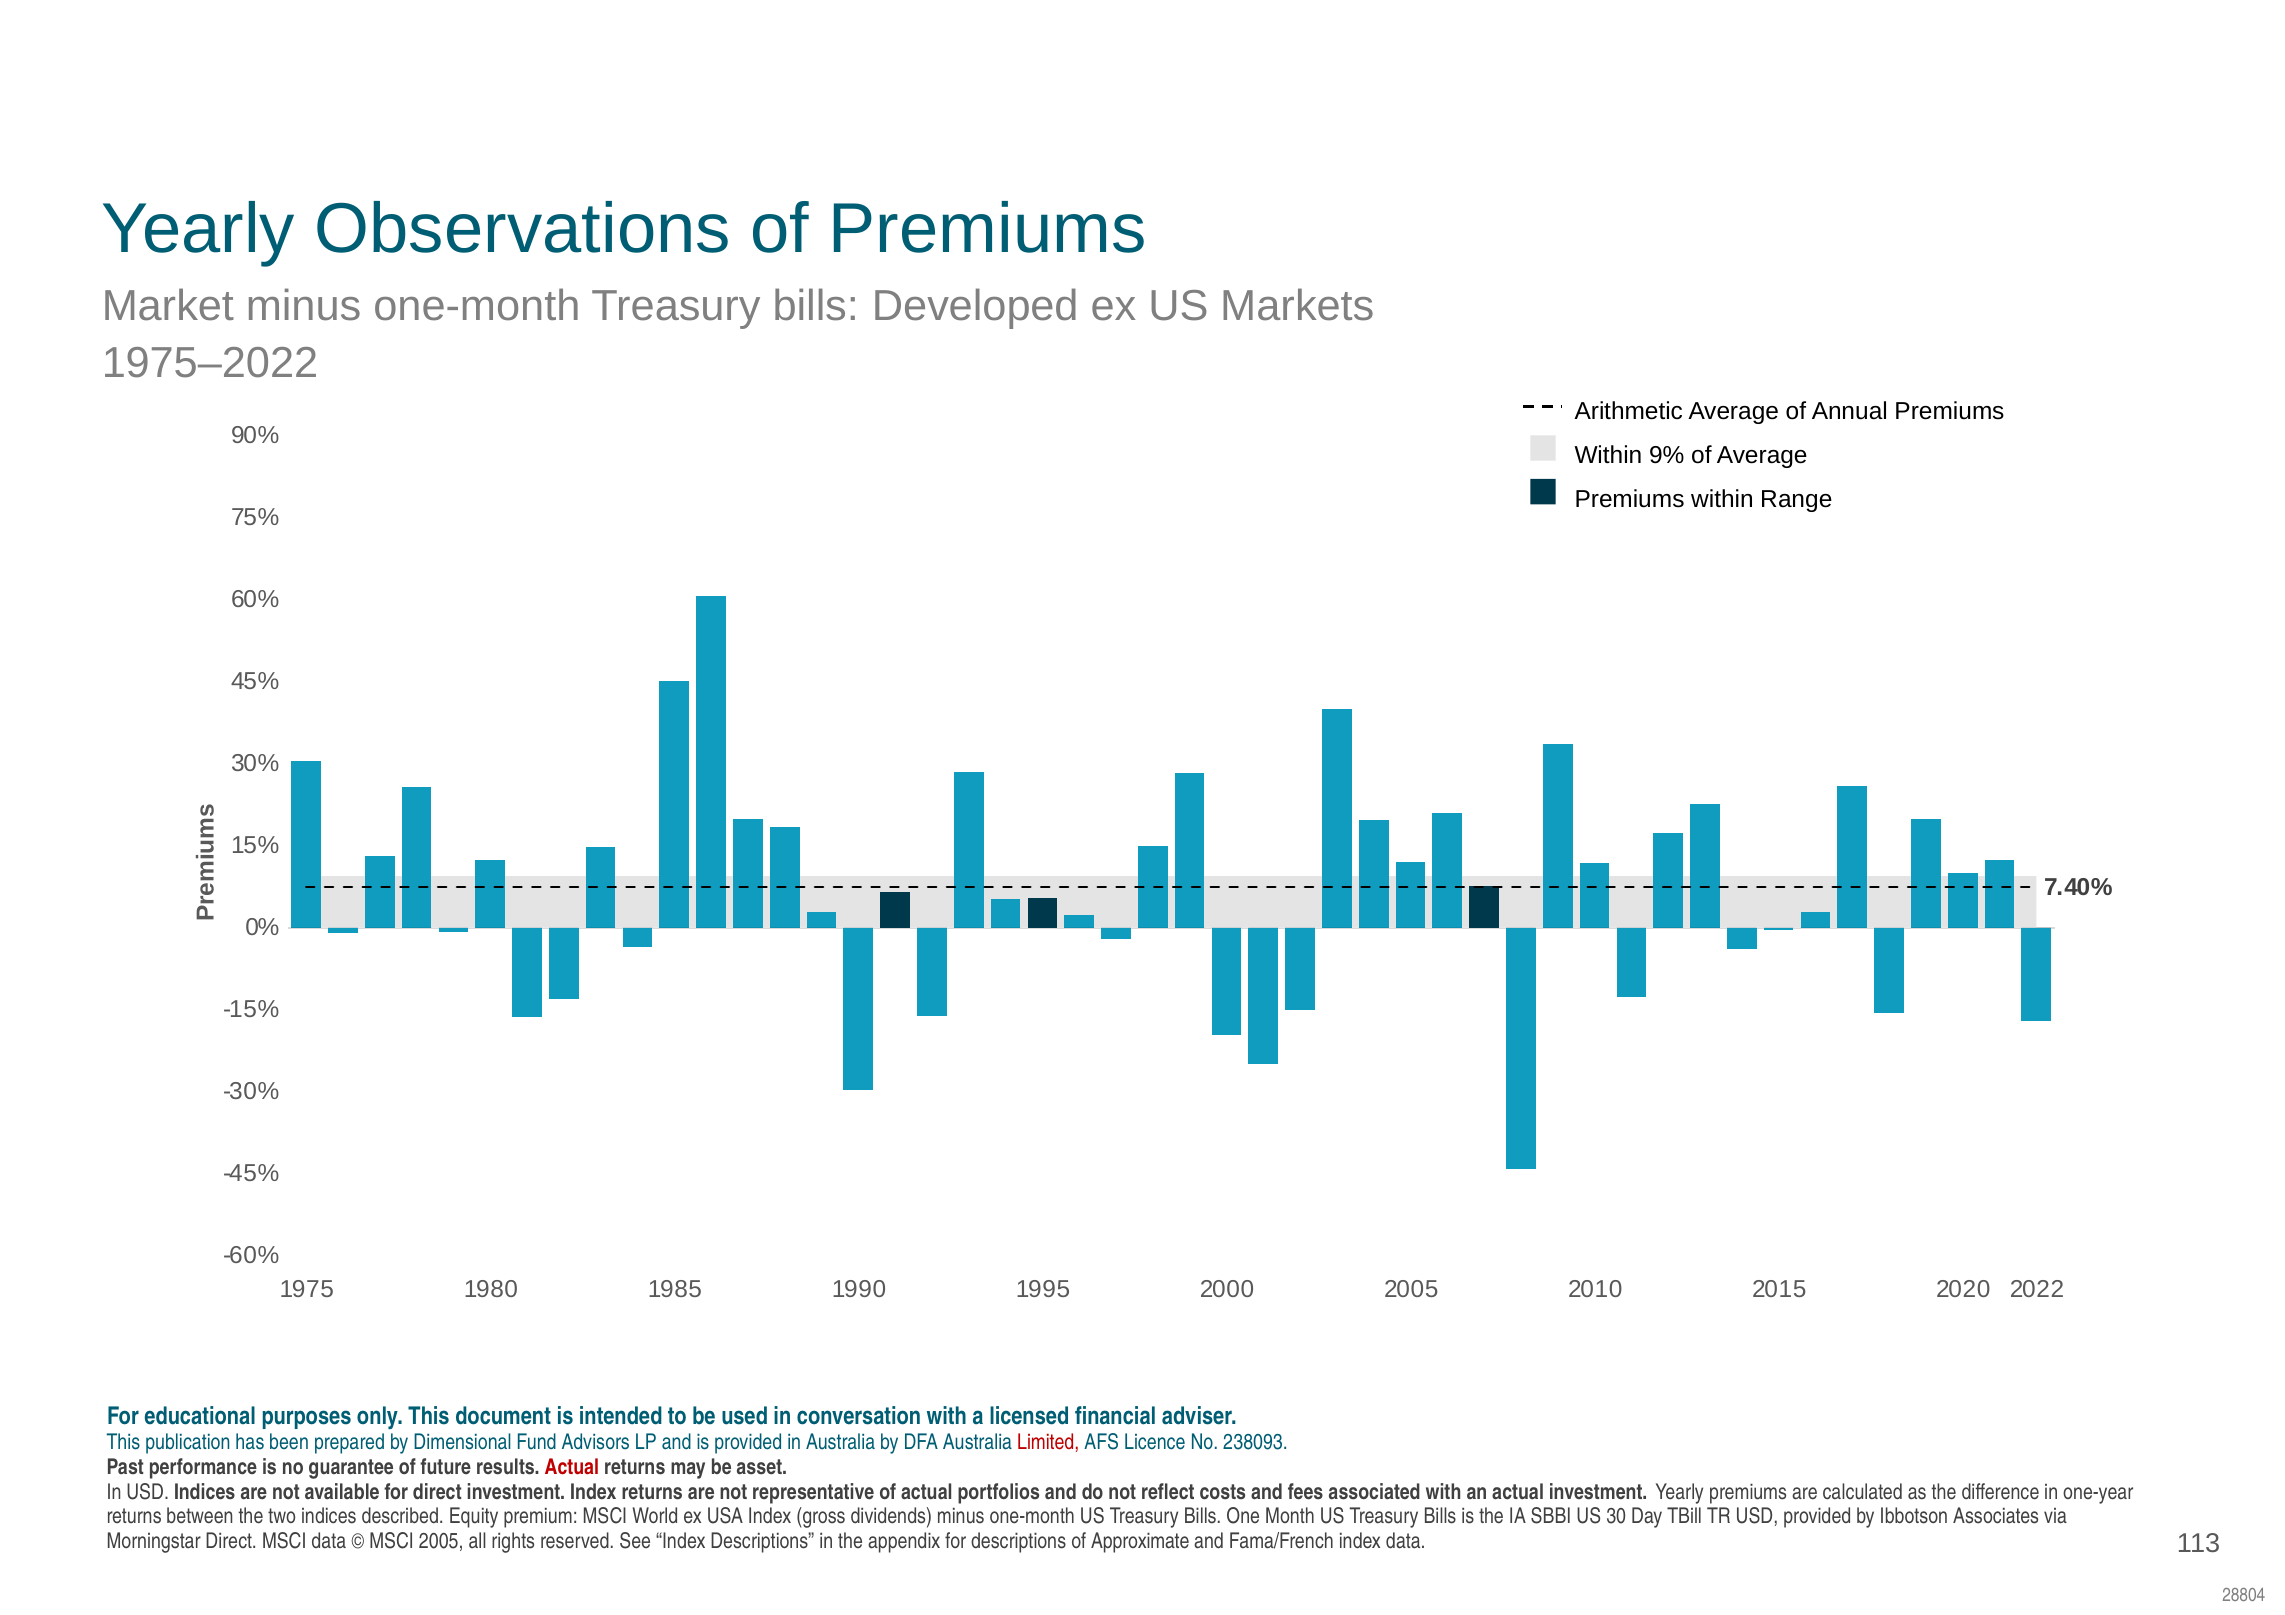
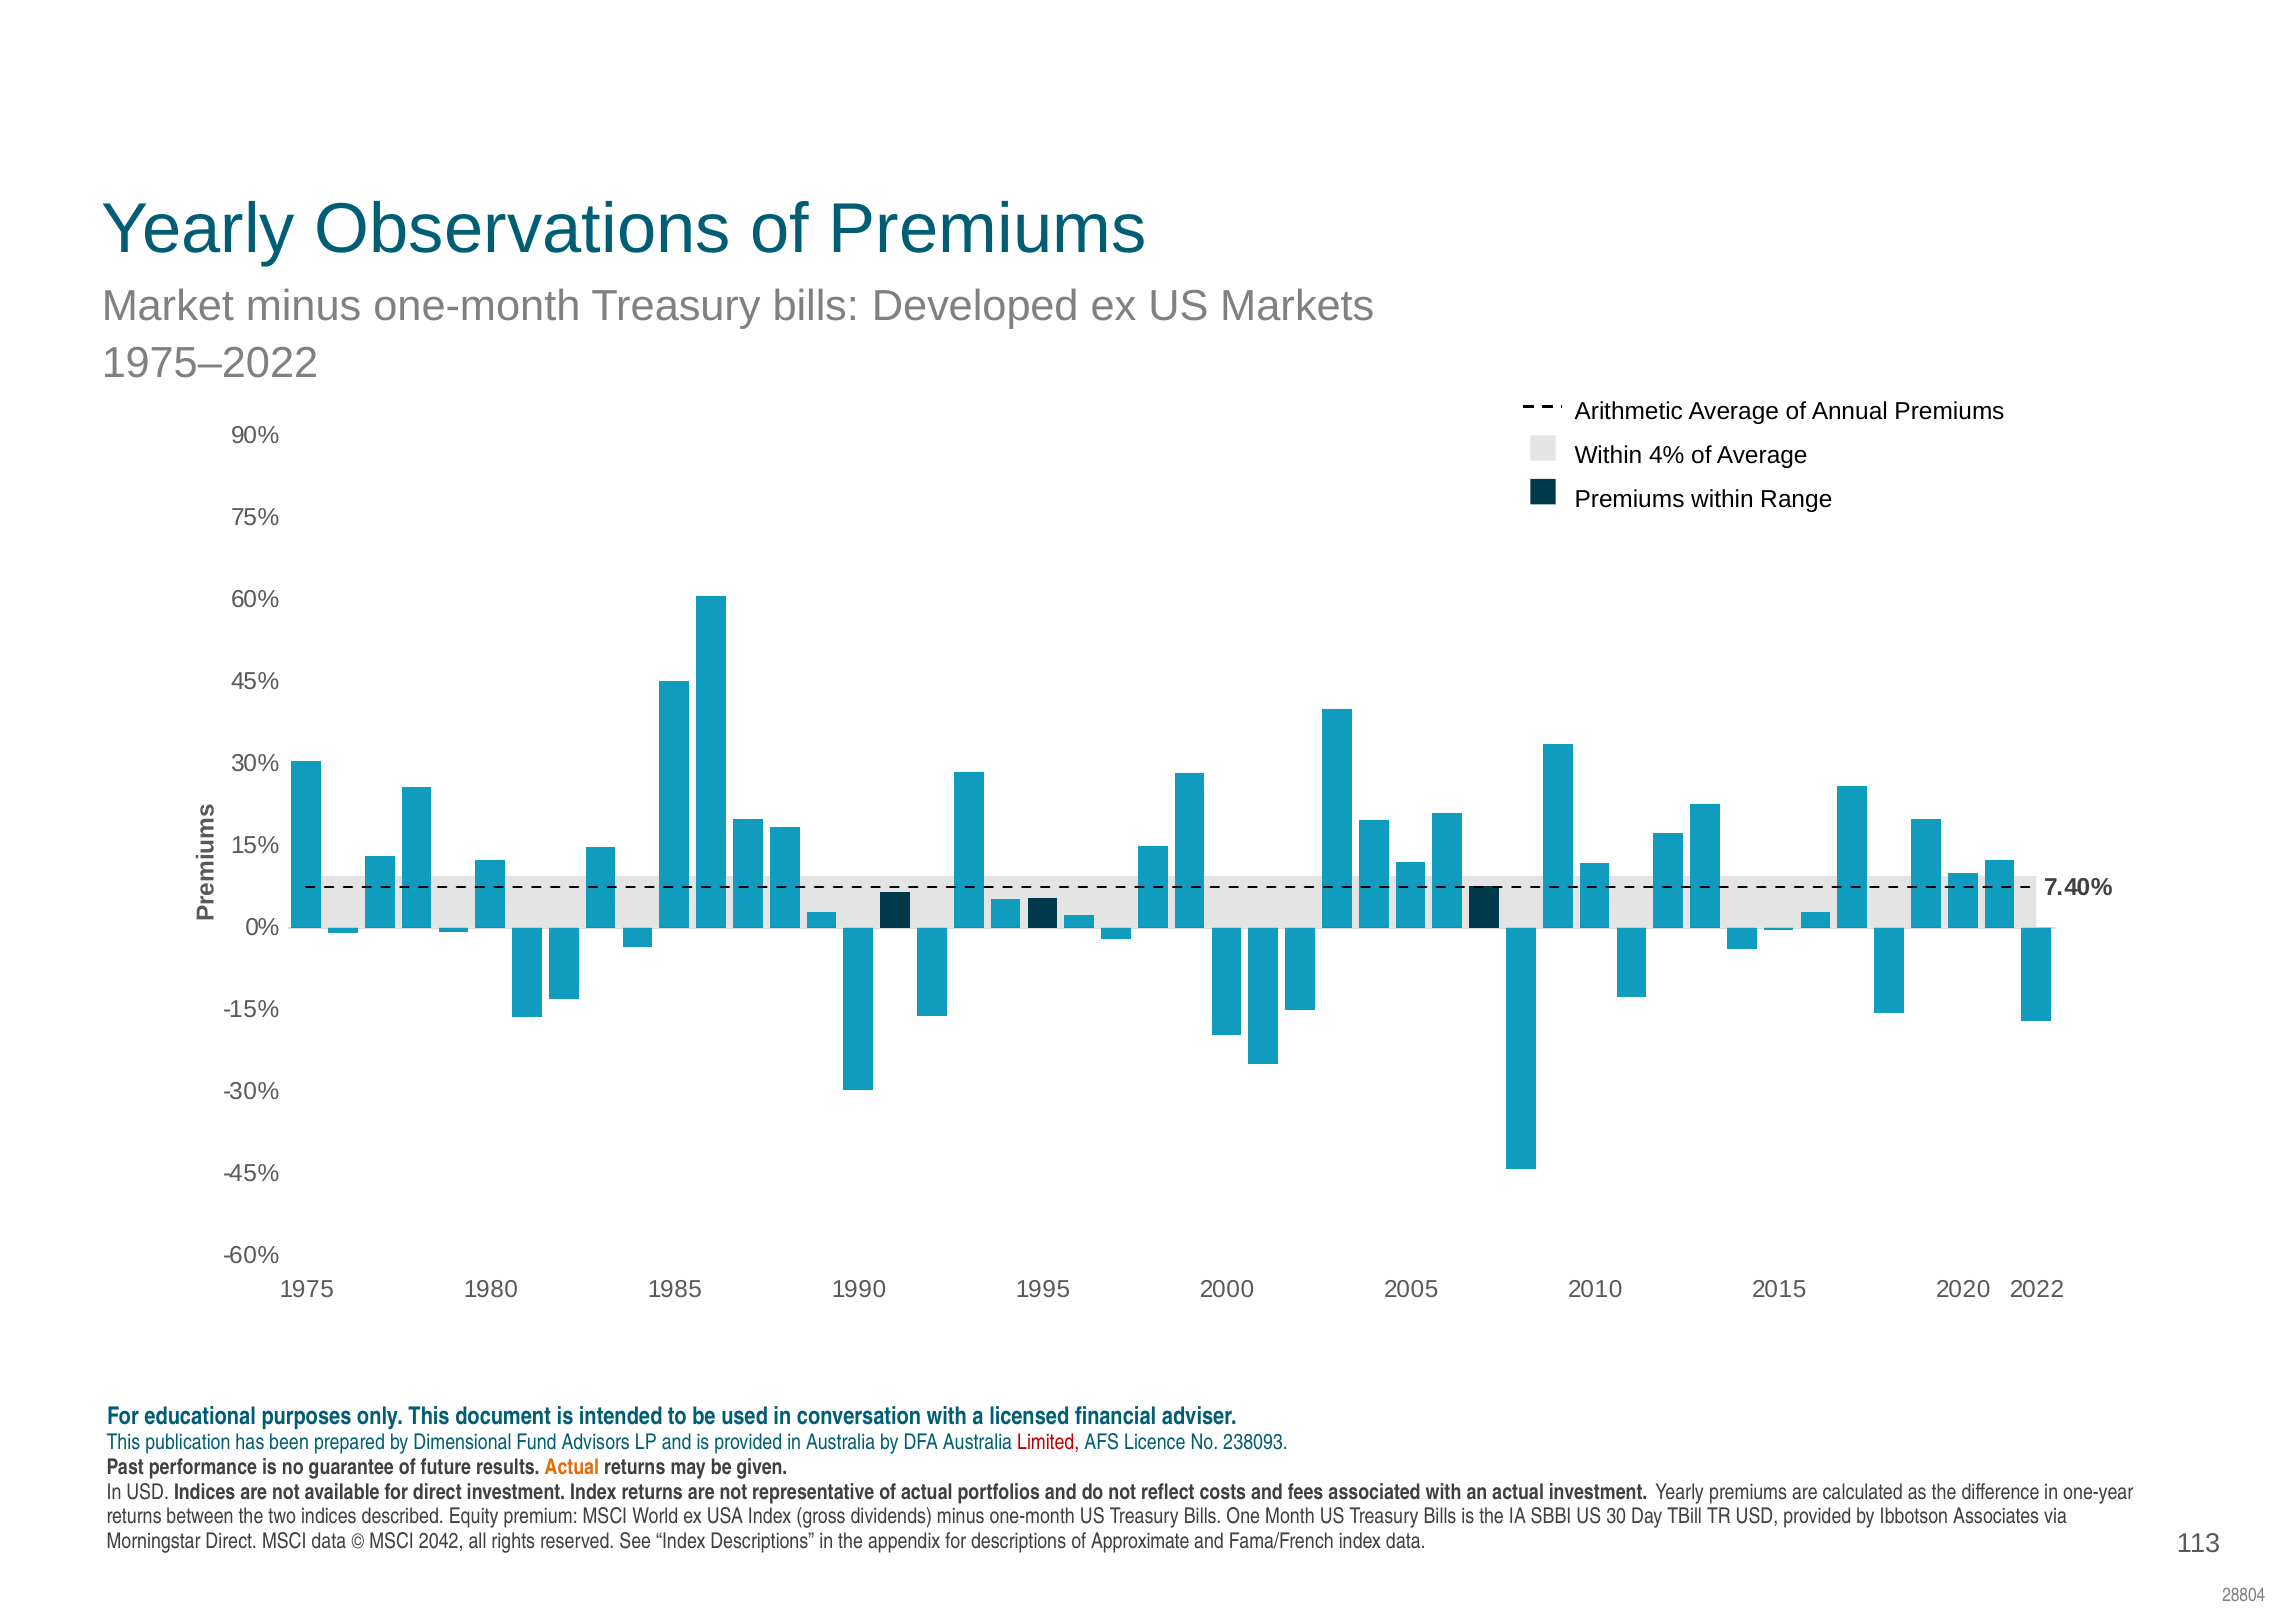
9%: 9% -> 4% (1667, 455)
Actual colour: red -> orange (572, 1467)
asset: asset -> given (762, 1467)
MSCI 2005: 2005 -> 2042 (441, 1541)
